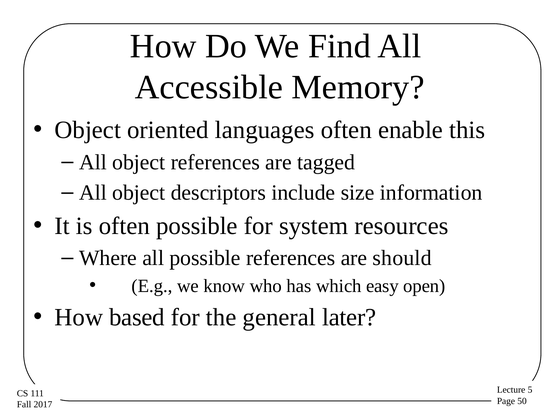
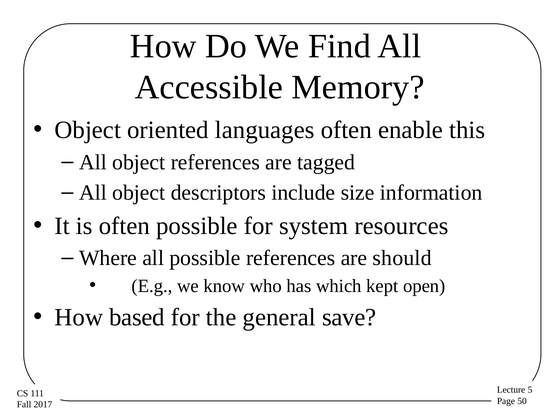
easy: easy -> kept (382, 286)
later: later -> save (349, 317)
